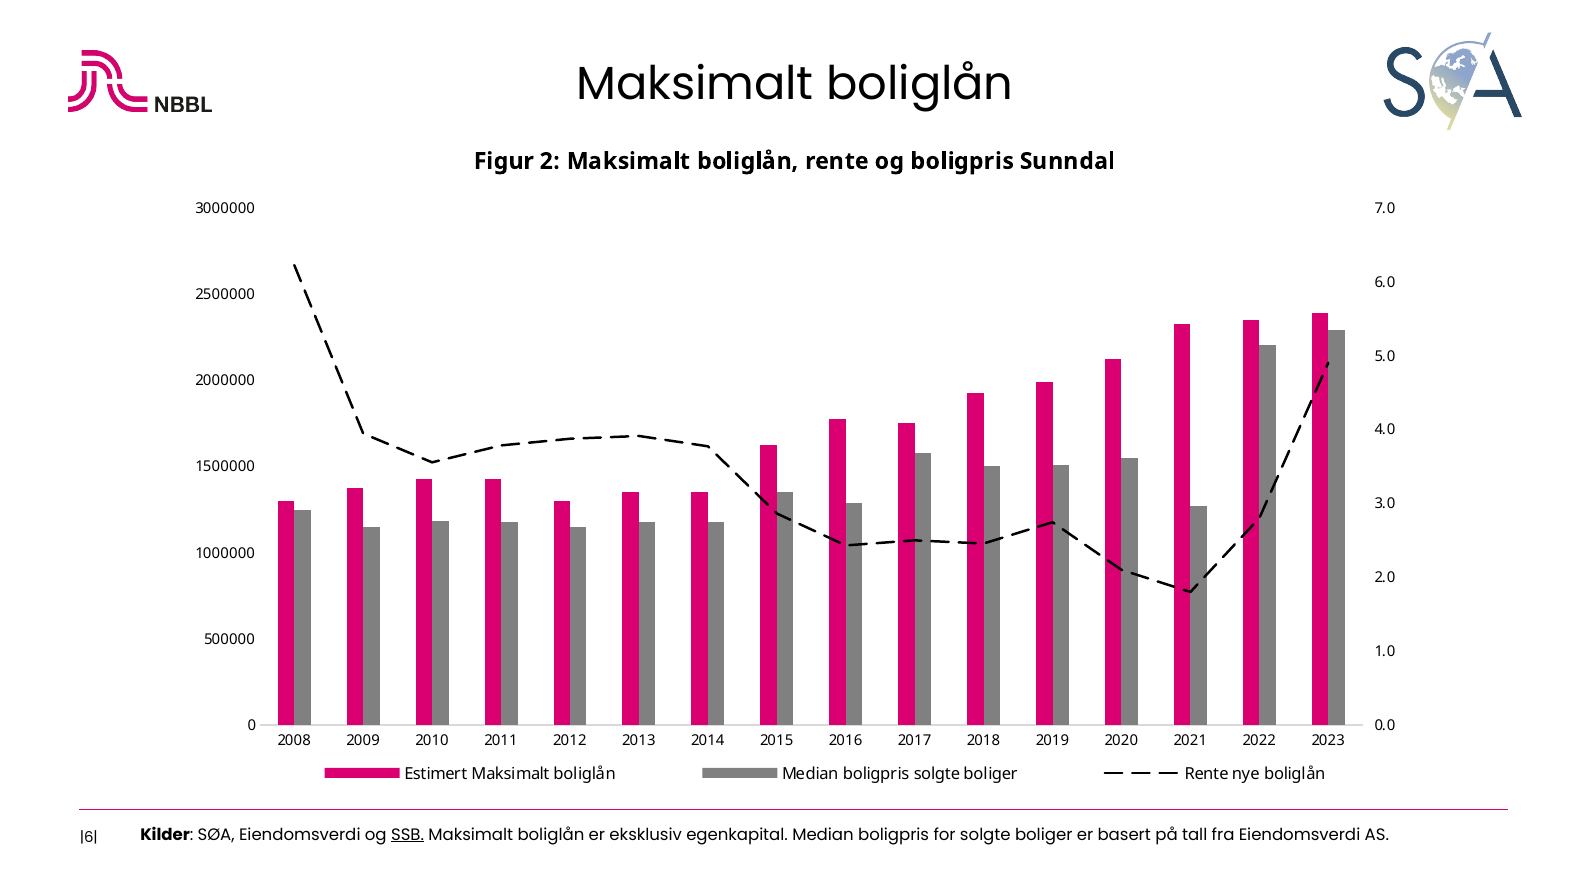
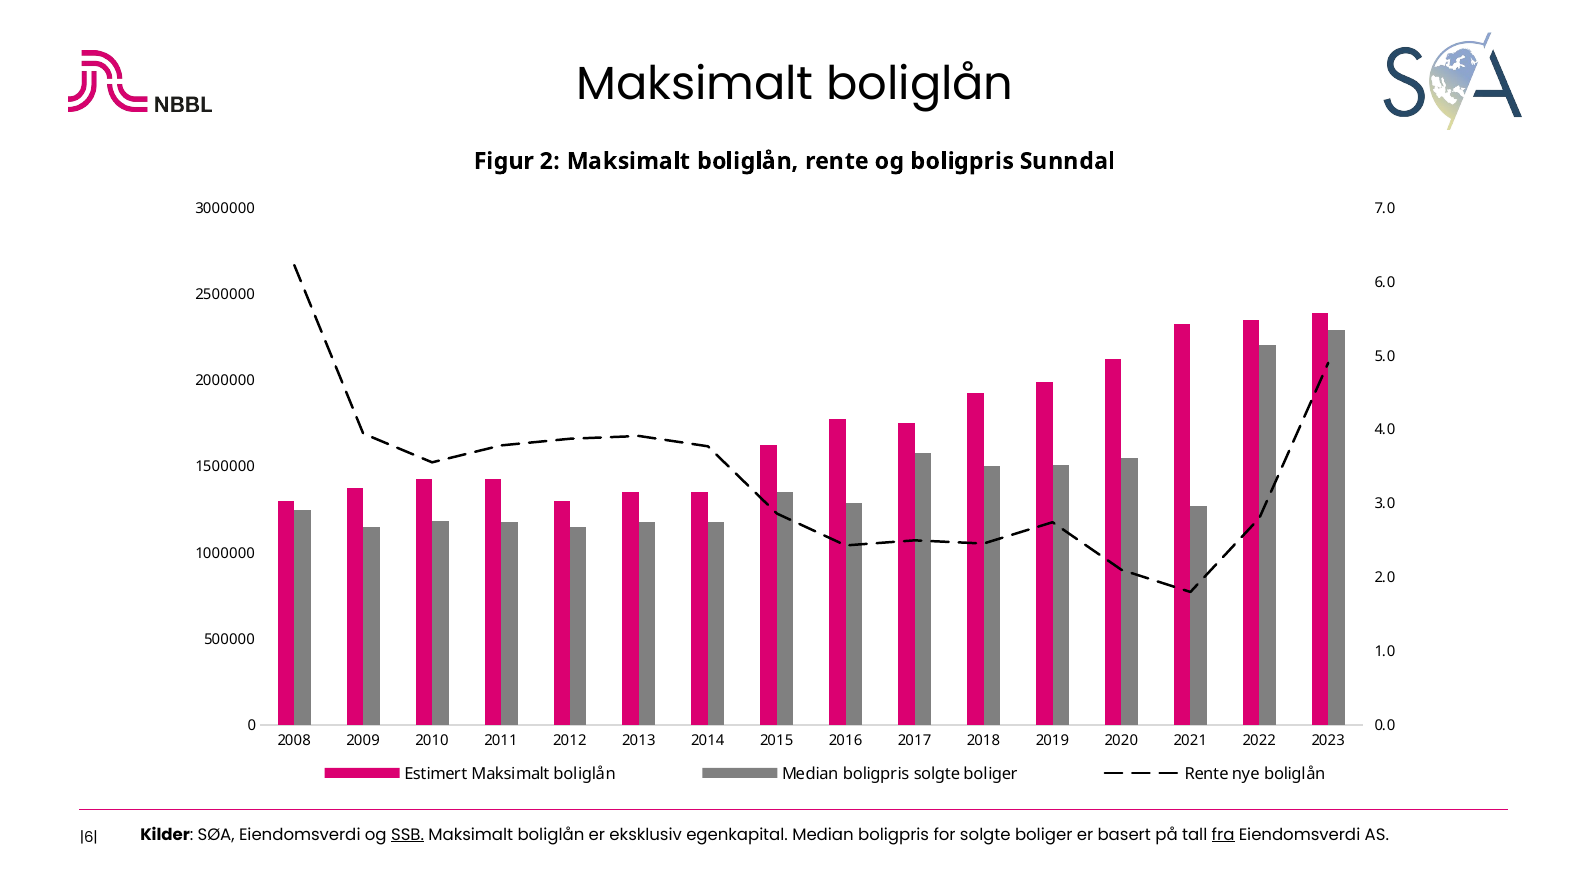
fra underline: none -> present (1223, 835)
